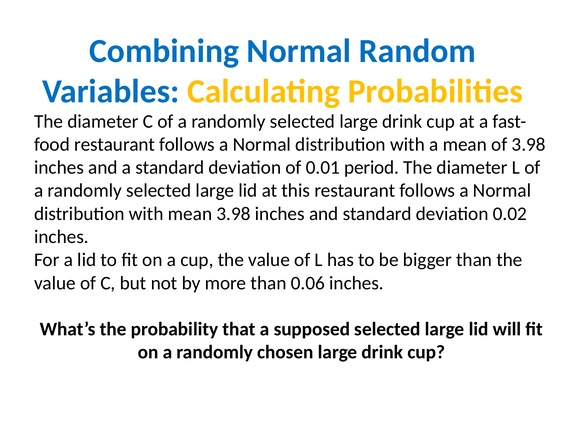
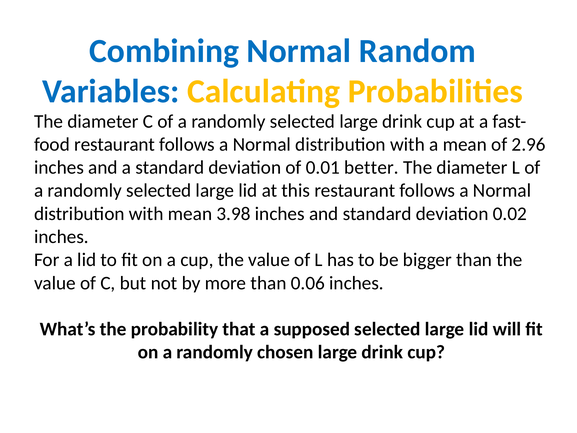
of 3.98: 3.98 -> 2.96 (529, 144)
period: period -> better (372, 167)
